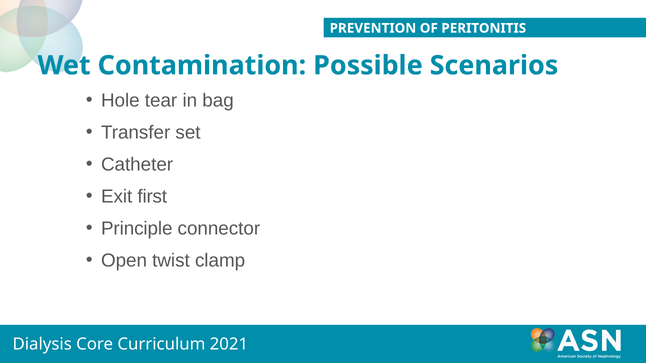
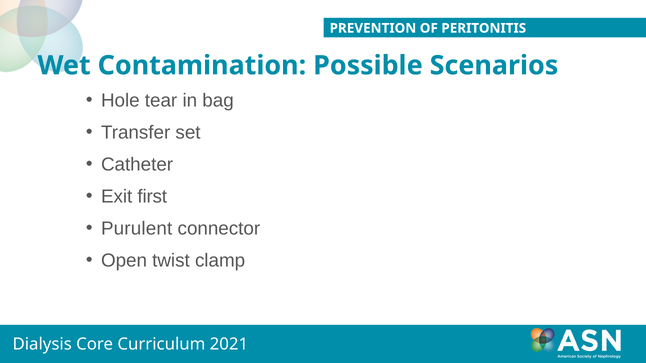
Principle: Principle -> Purulent (137, 229)
